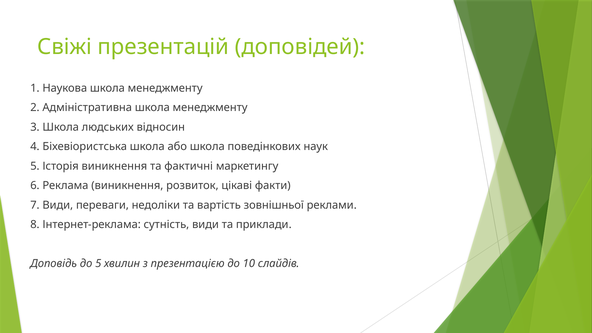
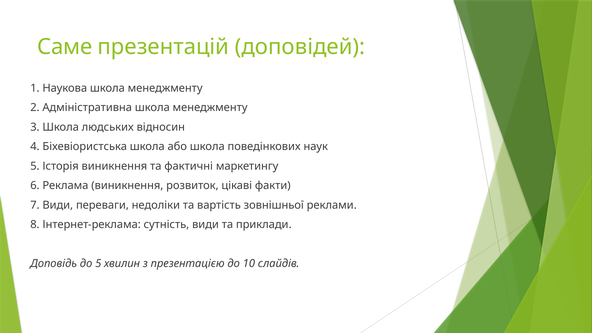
Свіжі: Свіжі -> Саме (65, 47)
